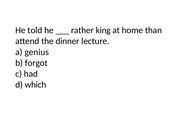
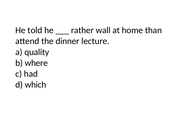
king: king -> wall (103, 30)
genius: genius -> quality (37, 52)
forgot: forgot -> where (36, 63)
